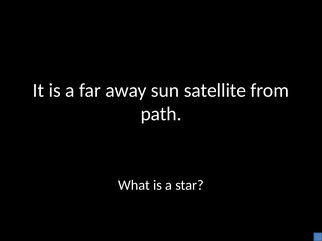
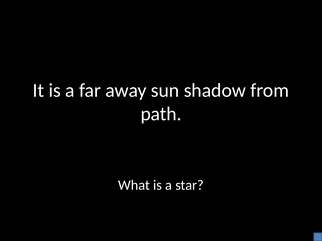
satellite: satellite -> shadow (215, 90)
